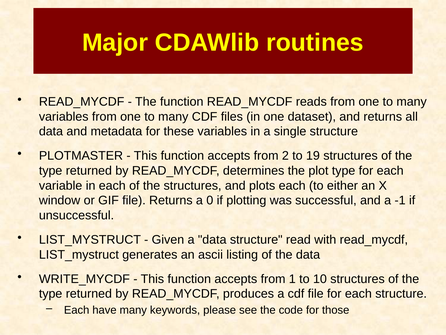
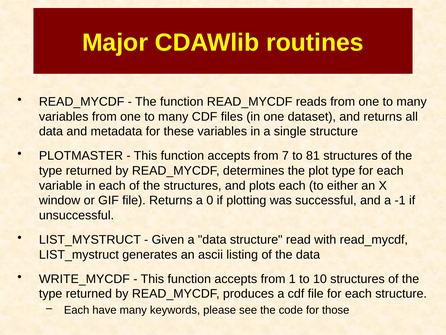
2: 2 -> 7 (285, 156)
19: 19 -> 81 (313, 156)
